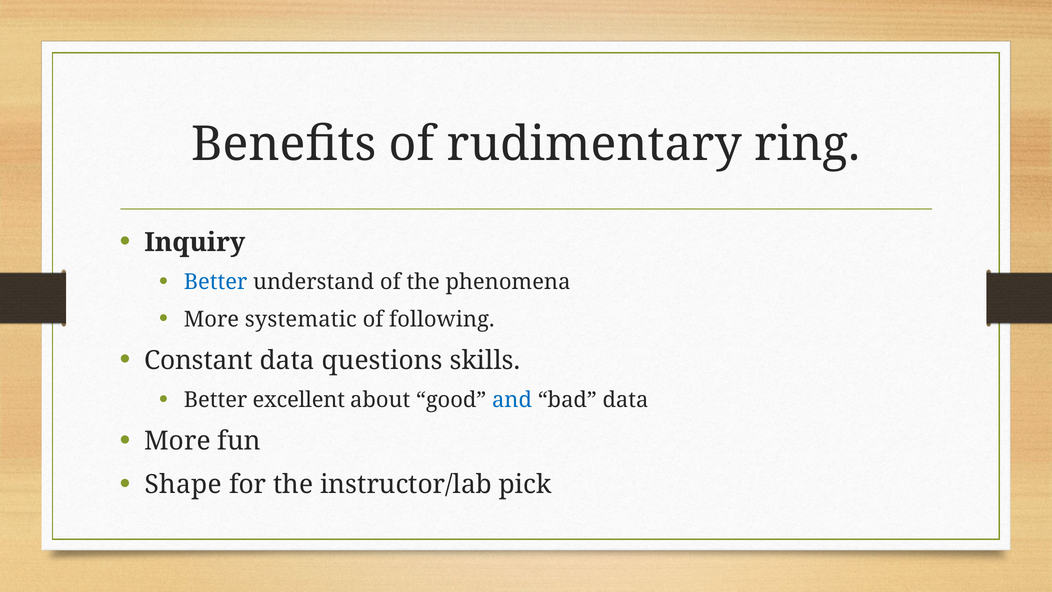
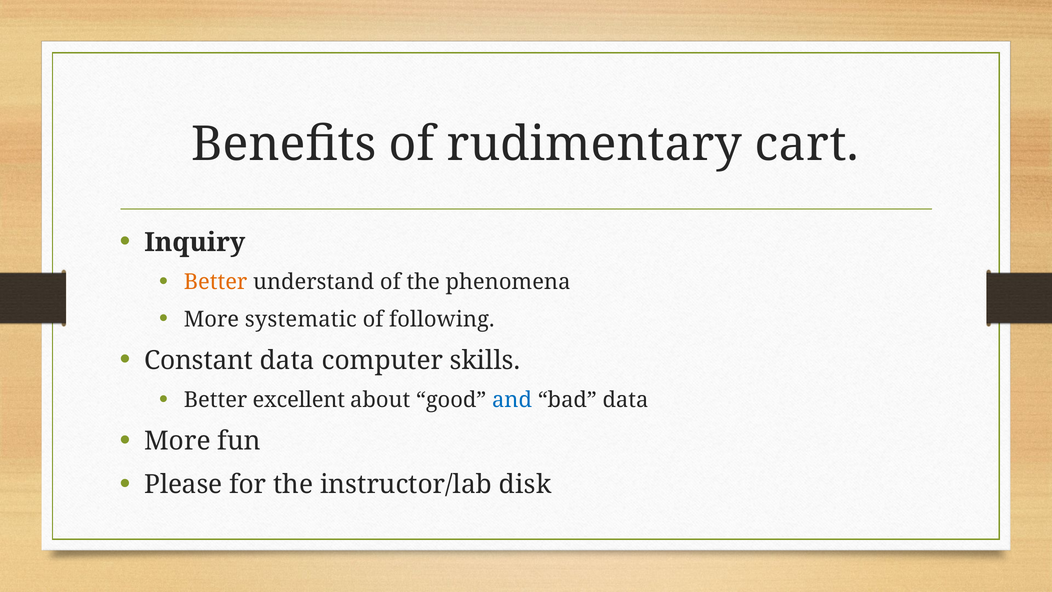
ring: ring -> cart (807, 144)
Better colour: blue -> orange (216, 282)
questions: questions -> computer (382, 360)
Shape: Shape -> Please (183, 484)
pick: pick -> disk (525, 484)
